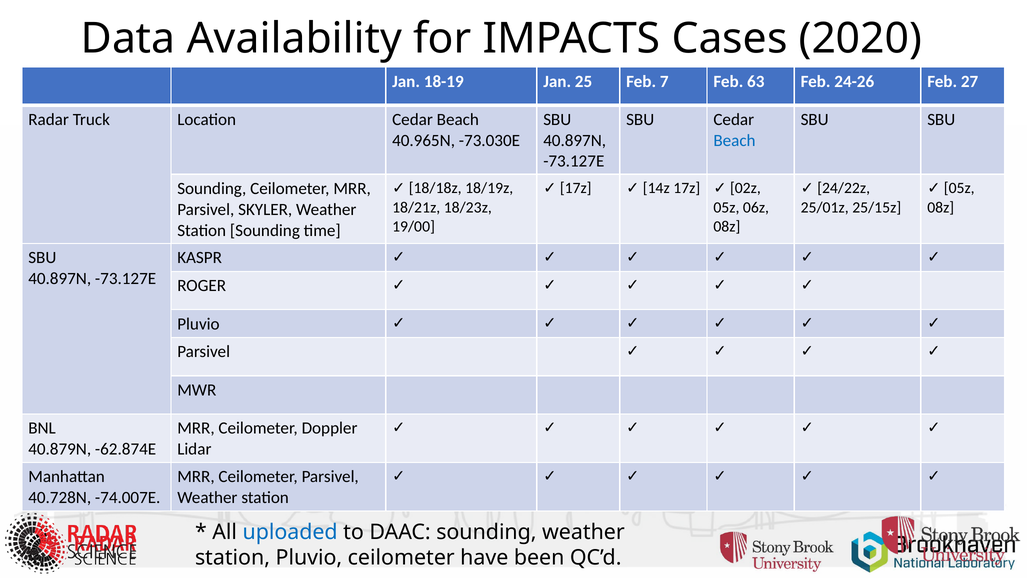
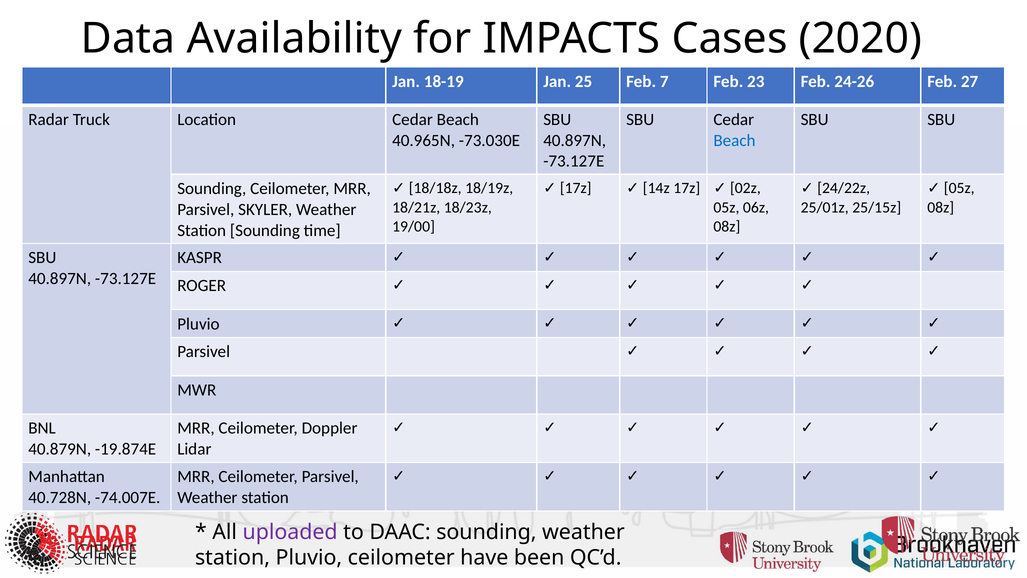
63: 63 -> 23 (756, 81)
-62.874E: -62.874E -> -19.874E (126, 449)
uploaded colour: blue -> purple (290, 532)
